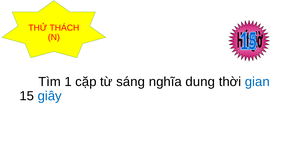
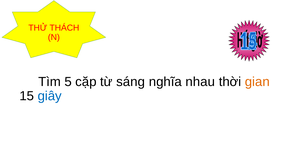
1: 1 -> 5 (68, 82)
dung: dung -> nhau (200, 82)
gian colour: blue -> orange (257, 82)
